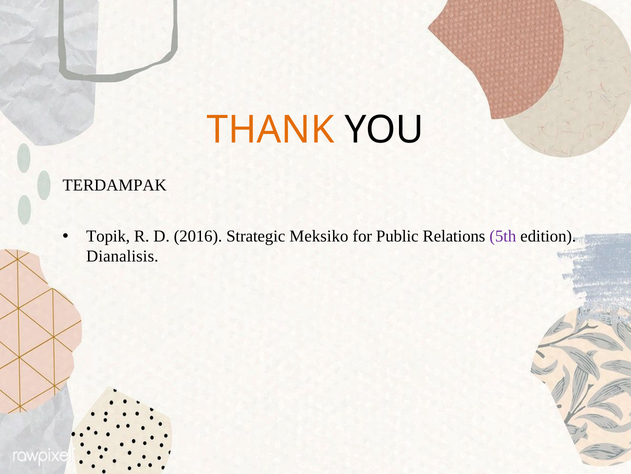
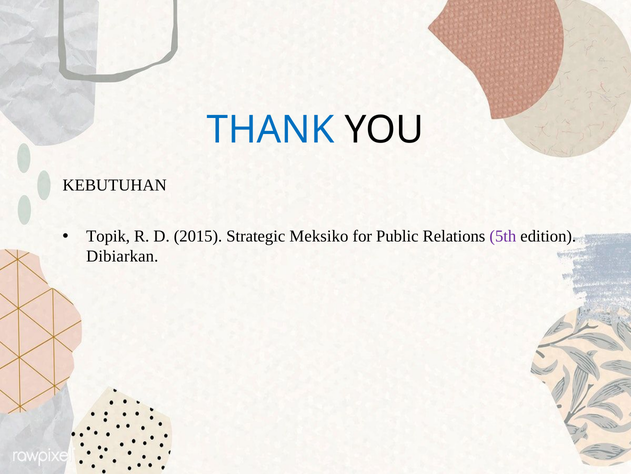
THANK colour: orange -> blue (271, 130)
TERDAMPAK: TERDAMPAK -> KEBUTUHAN (115, 185)
2016: 2016 -> 2015 (198, 236)
Dianalisis: Dianalisis -> Dibiarkan (122, 256)
